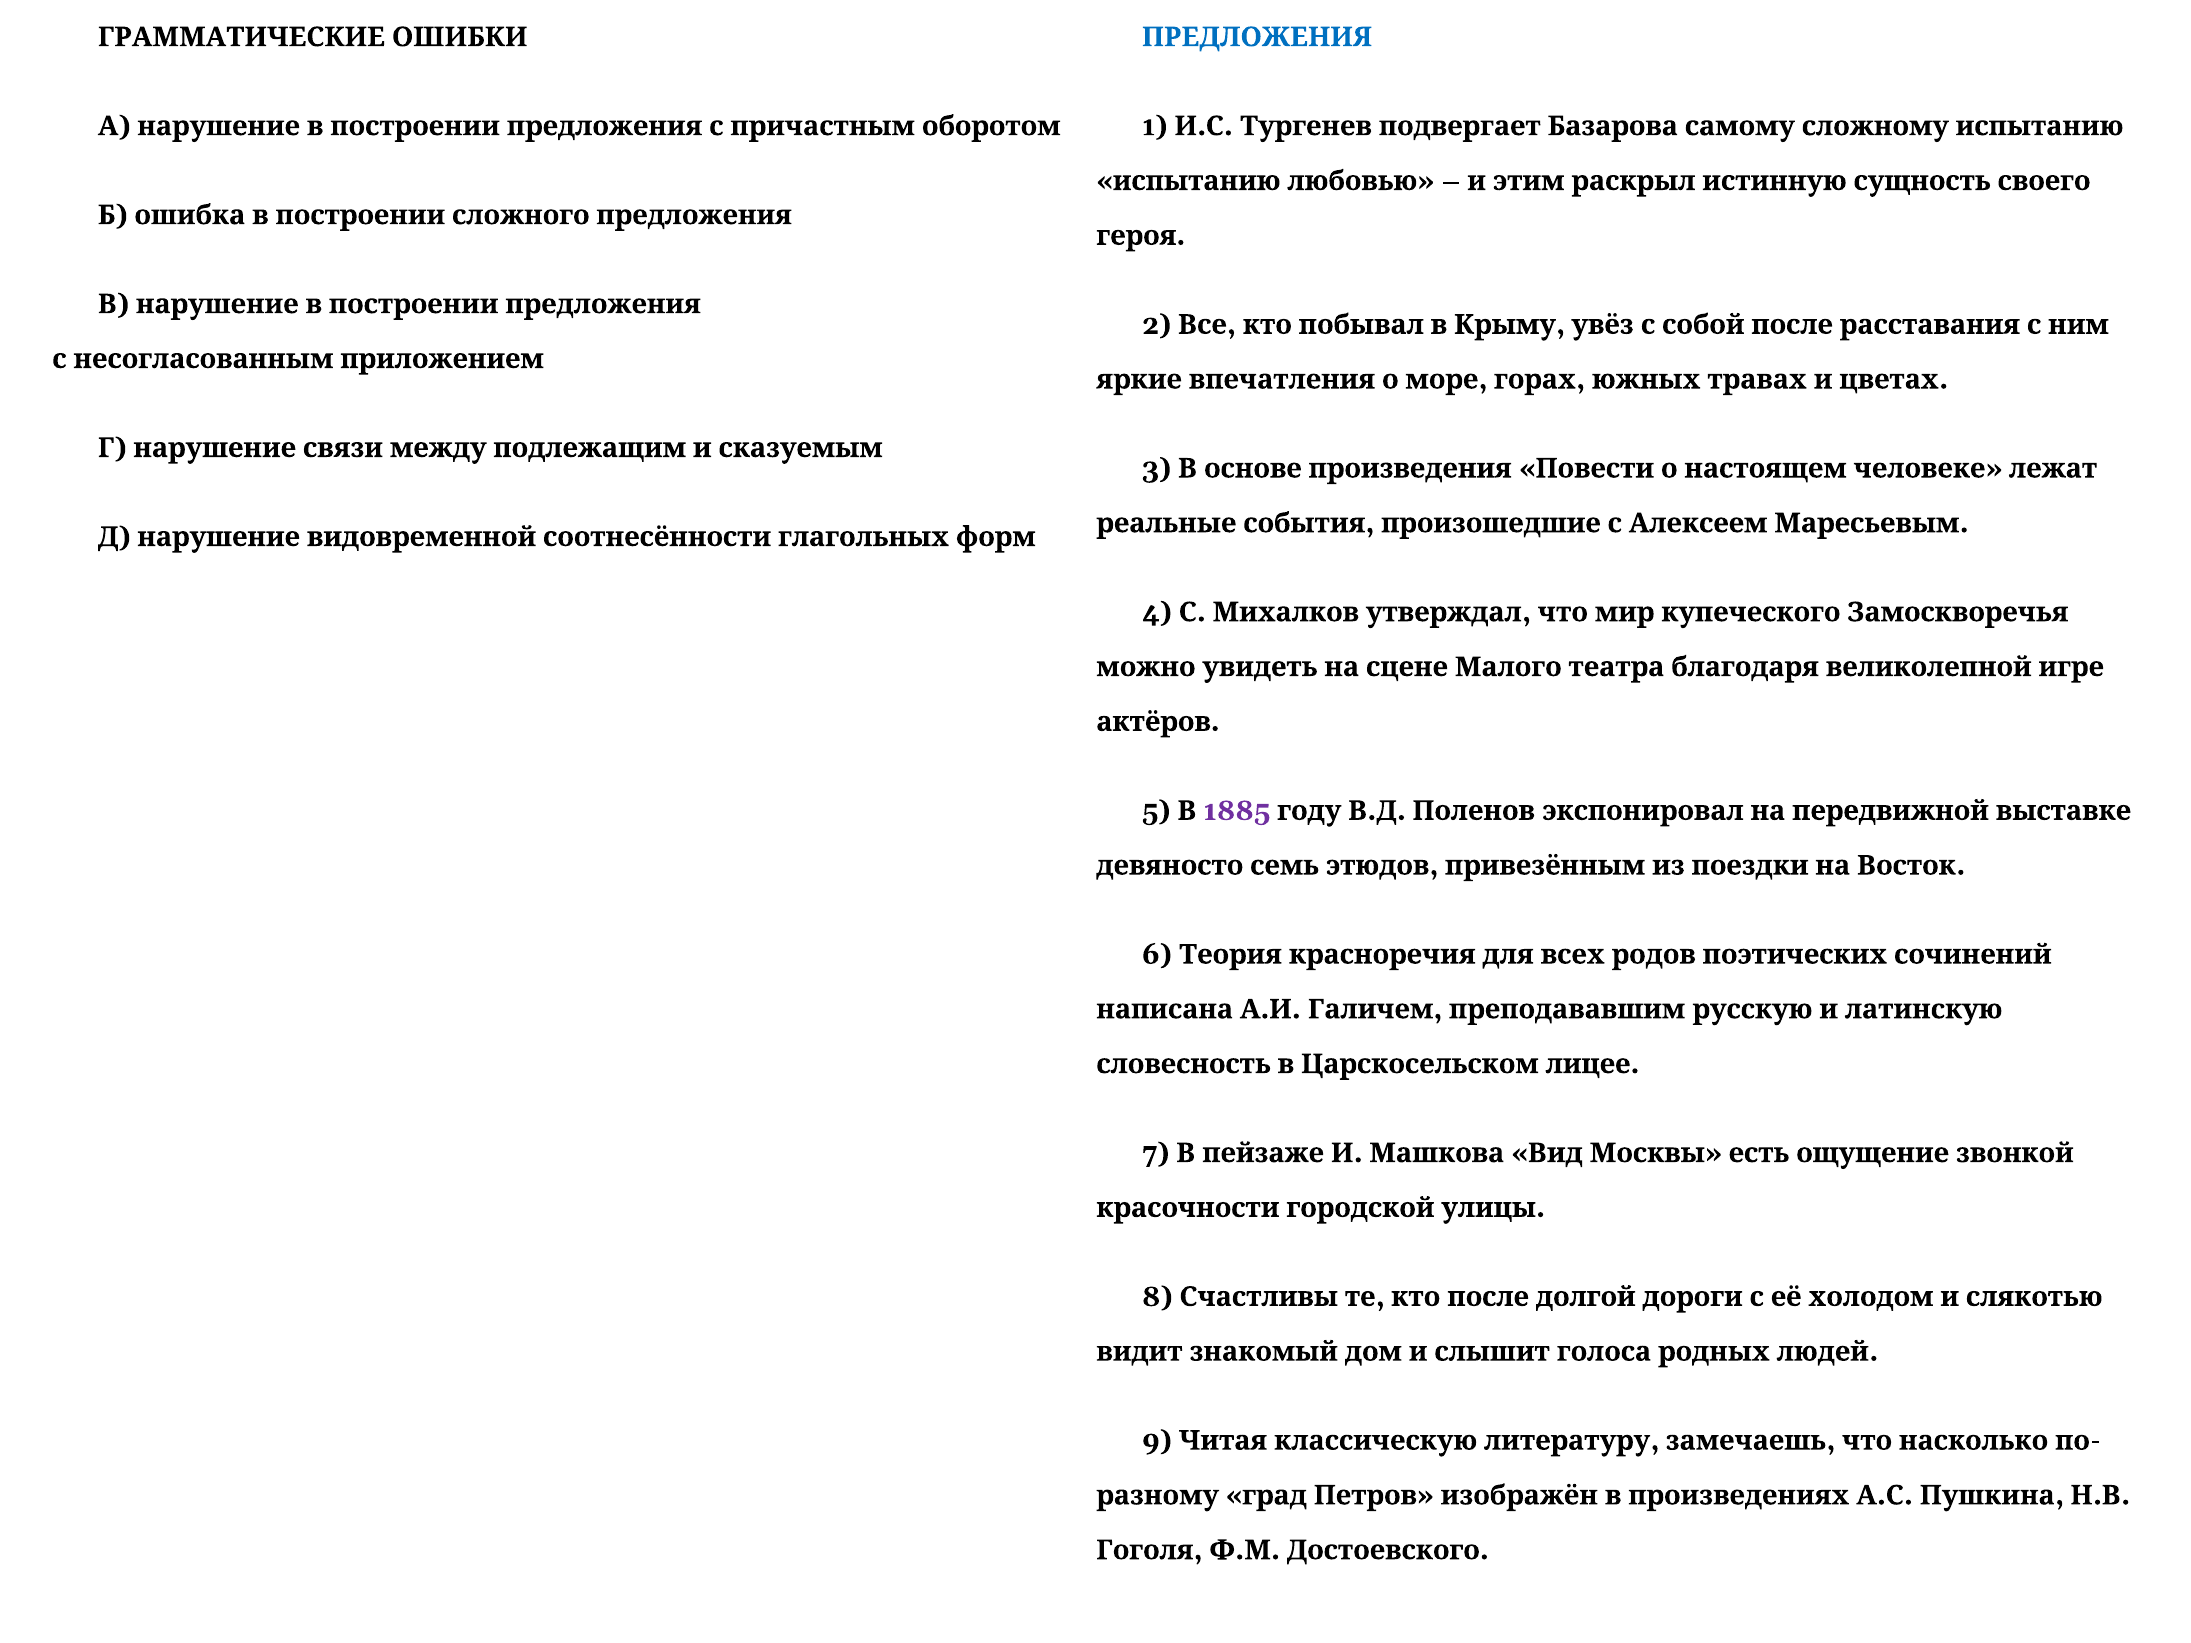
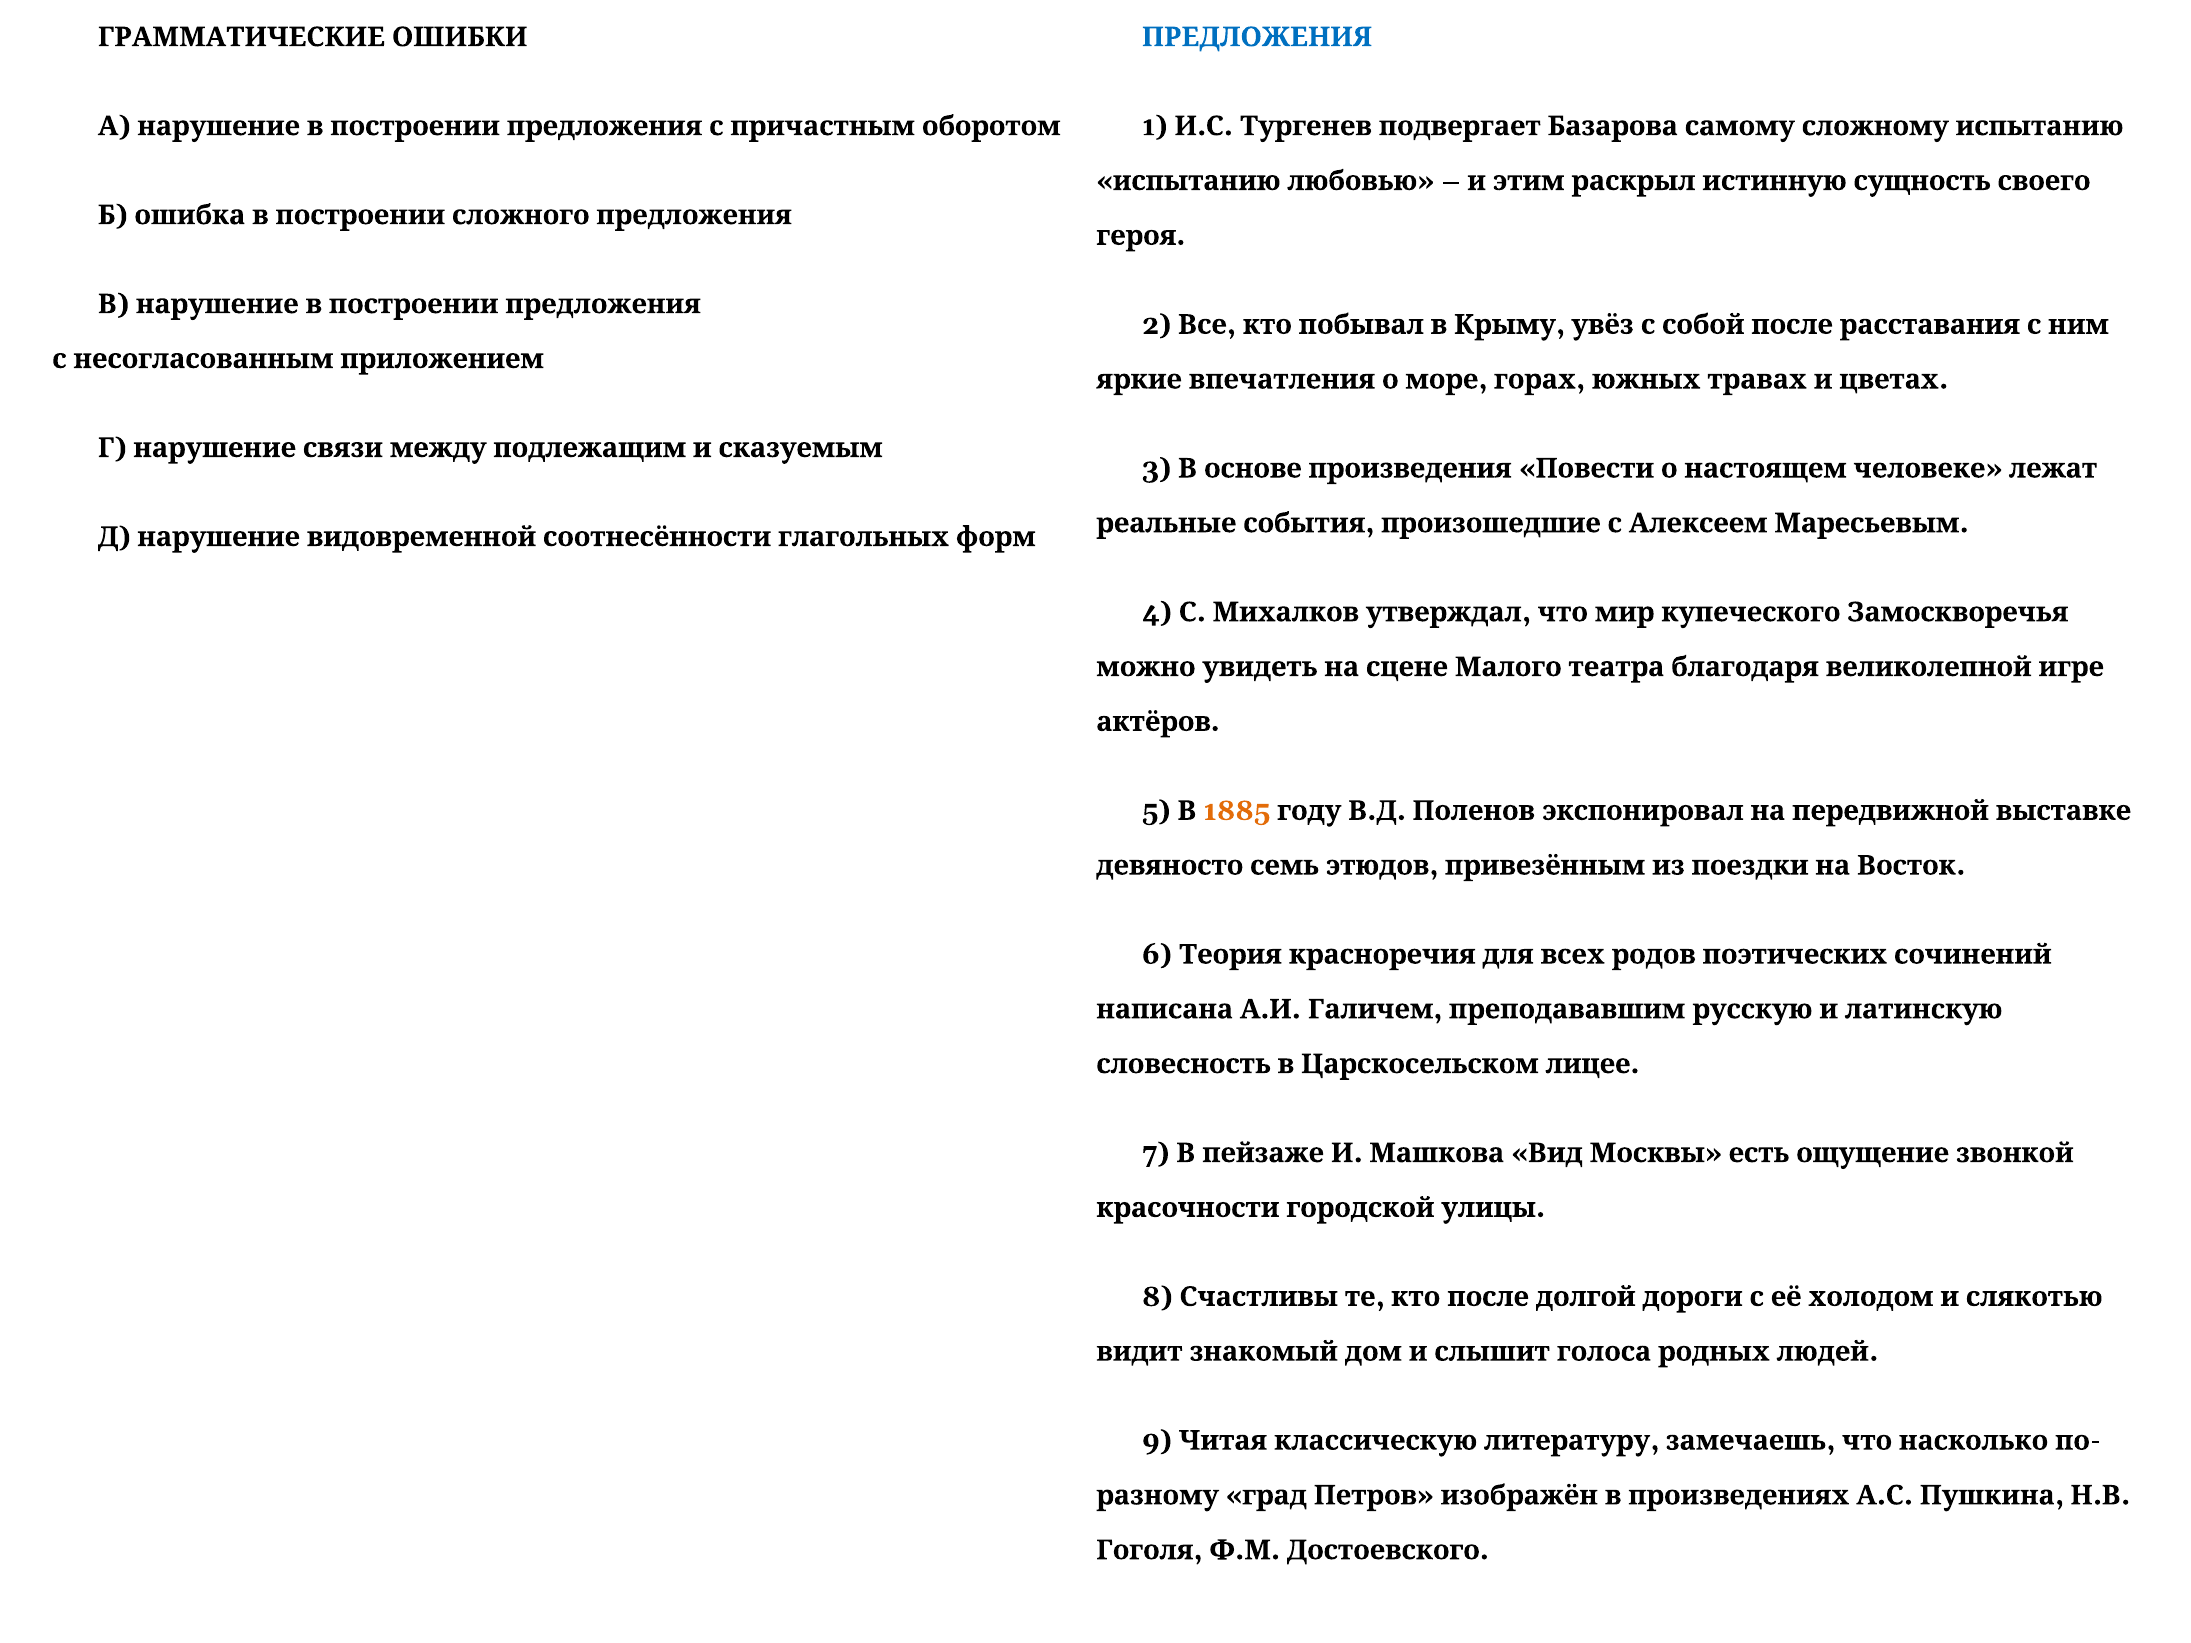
1885 colour: purple -> orange (1237, 811)
